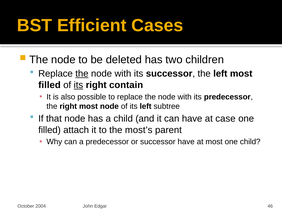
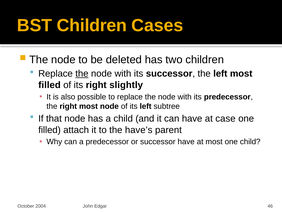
BST Efficient: Efficient -> Children (92, 25)
its underline: present -> none (78, 85)
contain: contain -> slightly (126, 85)
most’s: most’s -> have’s (139, 130)
